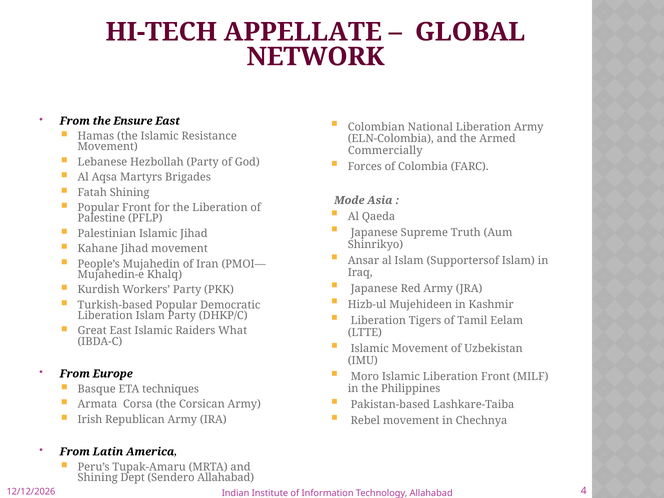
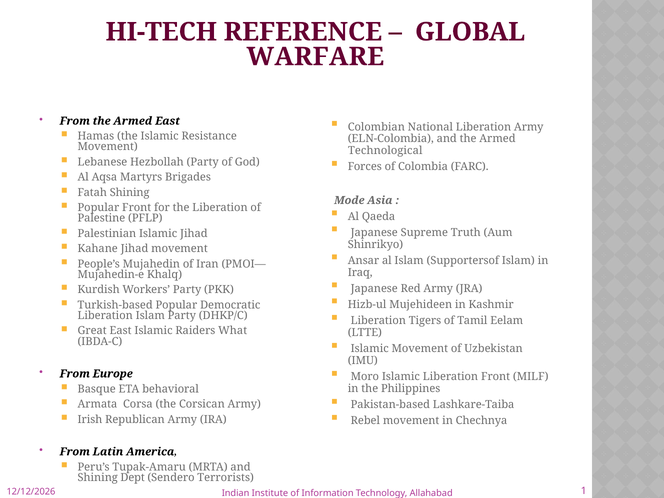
APPELLATE: APPELLATE -> REFERENCE (303, 32)
NETWORK: NETWORK -> WARFARE (315, 57)
From the Ensure: Ensure -> Armed (133, 121)
Commercially: Commercially -> Technological (385, 151)
techniques: techniques -> behavioral (171, 389)
Sendero Allahabad: Allahabad -> Terrorists (226, 478)
4: 4 -> 1 (584, 491)
